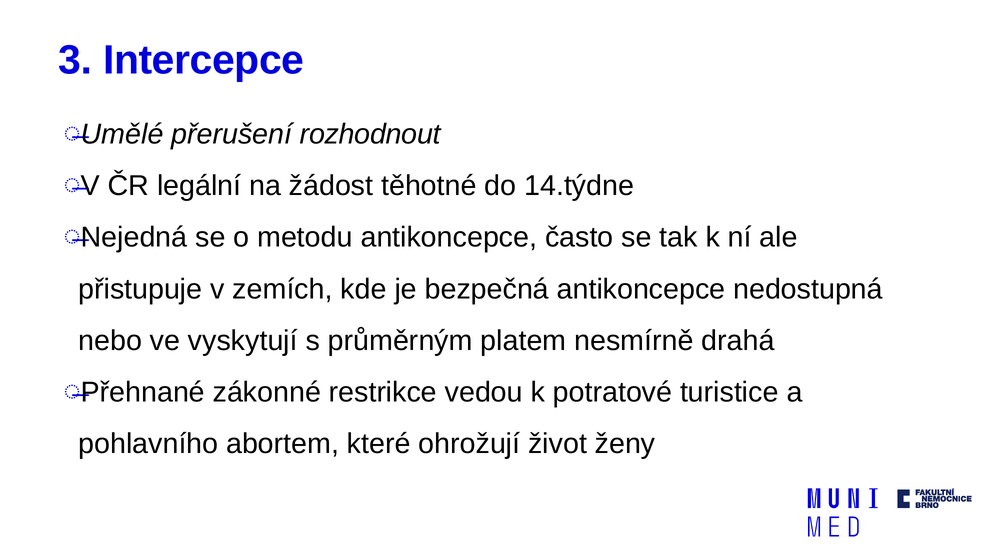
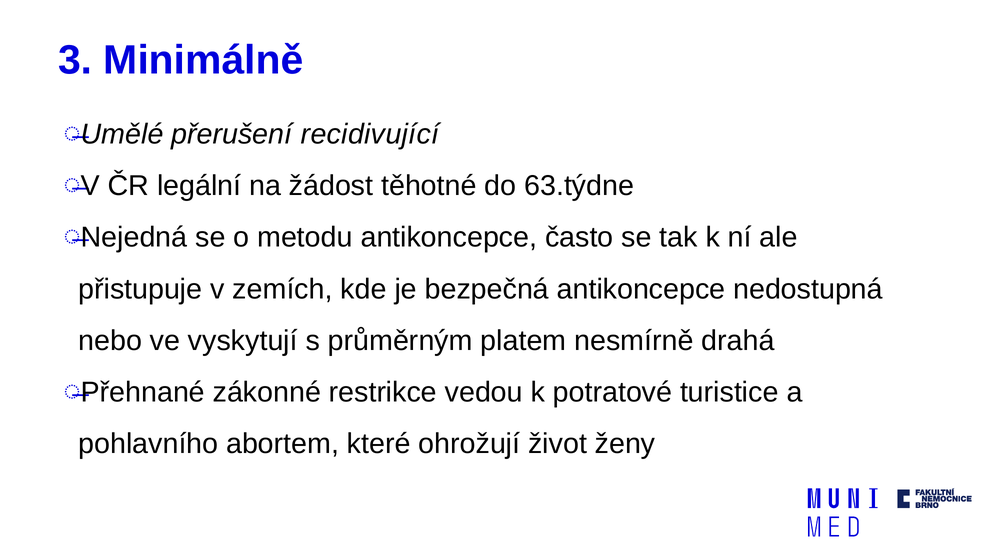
Intercepce: Intercepce -> Minimálně (203, 60)
rozhodnout: rozhodnout -> recidivující (370, 134)
14.týdne: 14.týdne -> 63.týdne (579, 186)
